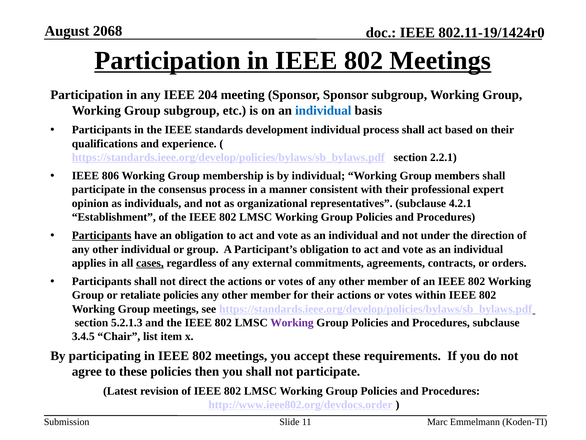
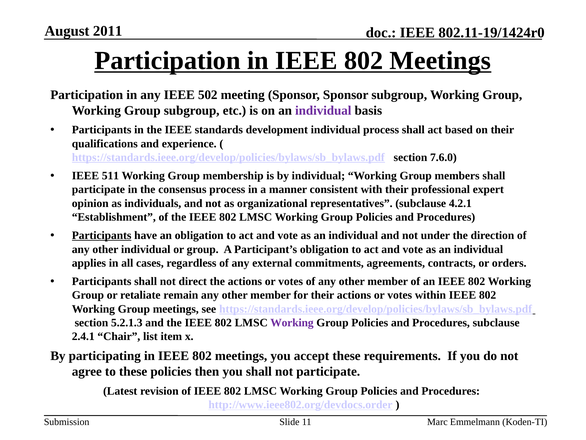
2068: 2068 -> 2011 (108, 31)
204: 204 -> 502 (208, 95)
individual colour: blue -> purple (323, 110)
2.2.1: 2.2.1 -> 7.6.0 (443, 157)
806: 806 -> 511 (110, 176)
cases underline: present -> none (150, 263)
retaliate policies: policies -> remain (181, 295)
3.4.5: 3.4.5 -> 2.4.1 (83, 336)
